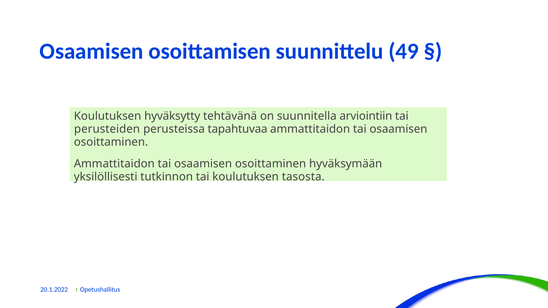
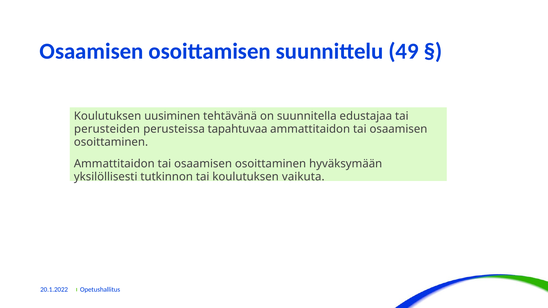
hyväksytty: hyväksytty -> uusiminen (172, 116)
arviointiin: arviointiin -> edustajaa (366, 116)
tasosta: tasosta -> vaikuta (303, 177)
